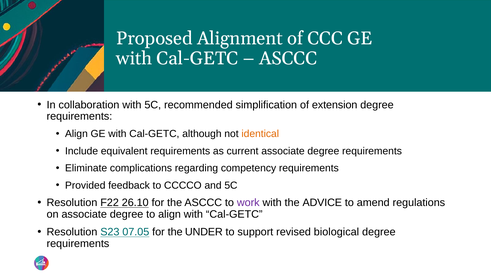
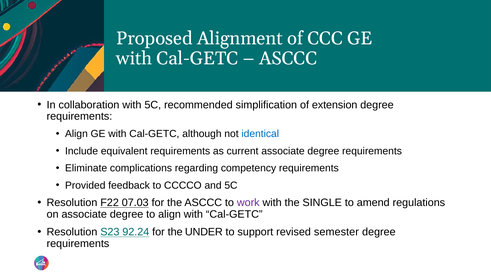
identical colour: orange -> blue (260, 134)
26.10: 26.10 -> 07.03 (135, 203)
ADVICE: ADVICE -> SINGLE (322, 203)
07.05: 07.05 -> 92.24 (136, 232)
biological: biological -> semester (336, 232)
